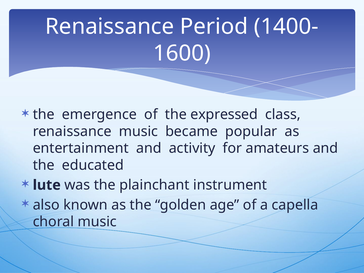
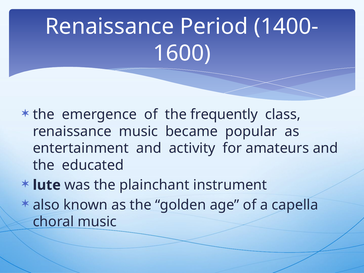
expressed: expressed -> frequently (224, 114)
